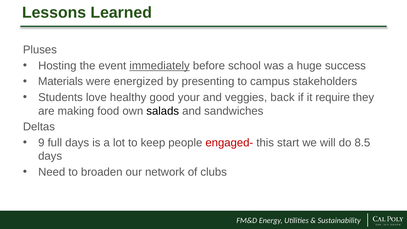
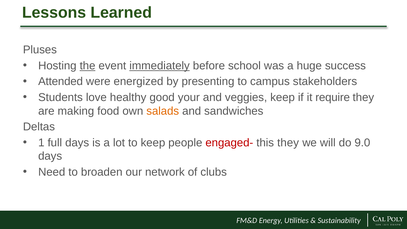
the underline: none -> present (88, 66)
Materials: Materials -> Attended (61, 82)
veggies back: back -> keep (283, 97)
salads colour: black -> orange (163, 111)
9: 9 -> 1 (41, 143)
this start: start -> they (288, 143)
8.5: 8.5 -> 9.0 (362, 143)
